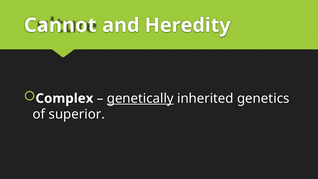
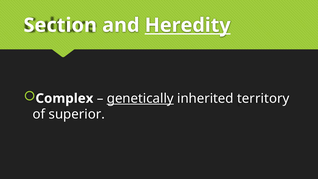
Cannot: Cannot -> Section (60, 25)
Heredity underline: none -> present (188, 25)
genetics: genetics -> territory (263, 98)
